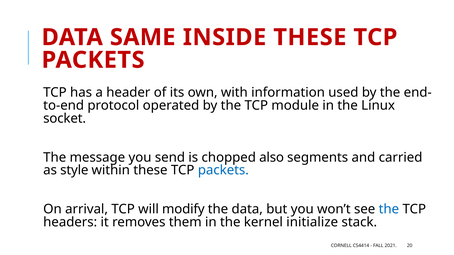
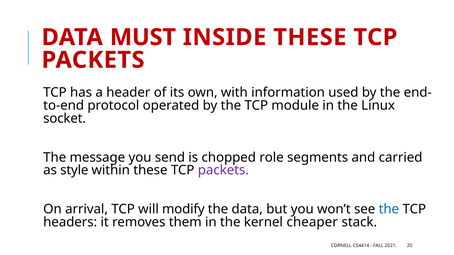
SAME: SAME -> MUST (143, 37)
also: also -> role (272, 158)
packets colour: blue -> purple (223, 170)
initialize: initialize -> cheaper (312, 222)
